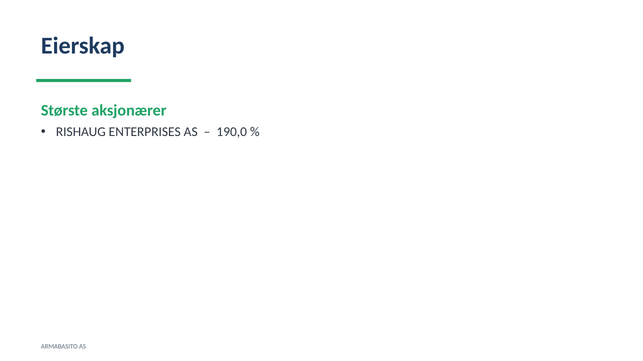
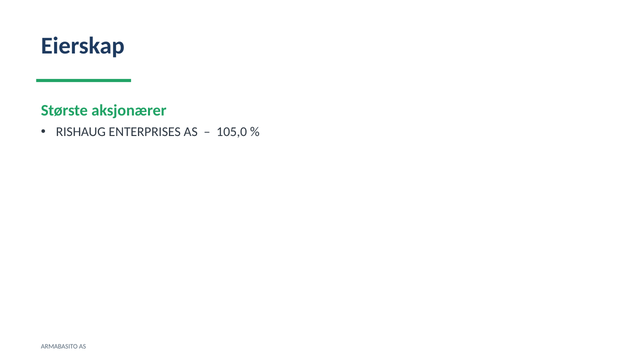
190,0: 190,0 -> 105,0 (232, 132)
